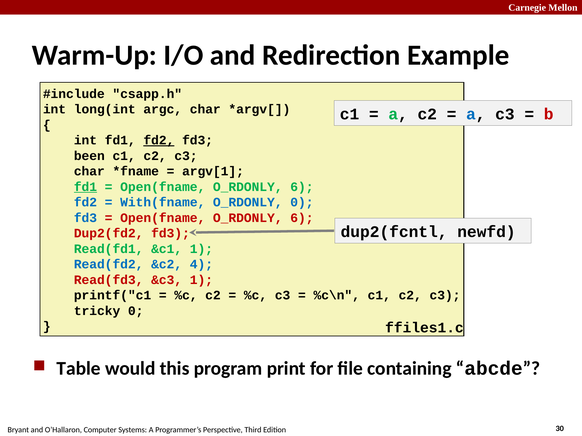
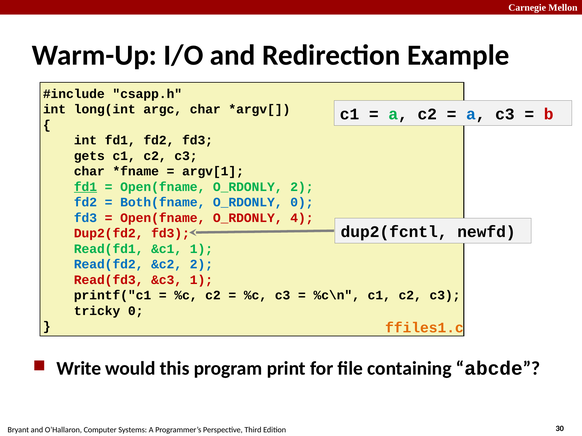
fd2 underline: present -> none (159, 140)
been: been -> gets (89, 156)
6: 6 -> 2 (302, 187)
With(fname: With(fname -> Both(fname (163, 203)
6: 6 -> 4 (302, 218)
&c2 4: 4 -> 2 (201, 265)
ffiles1.c colour: black -> orange (424, 328)
Table: Table -> Write (79, 369)
